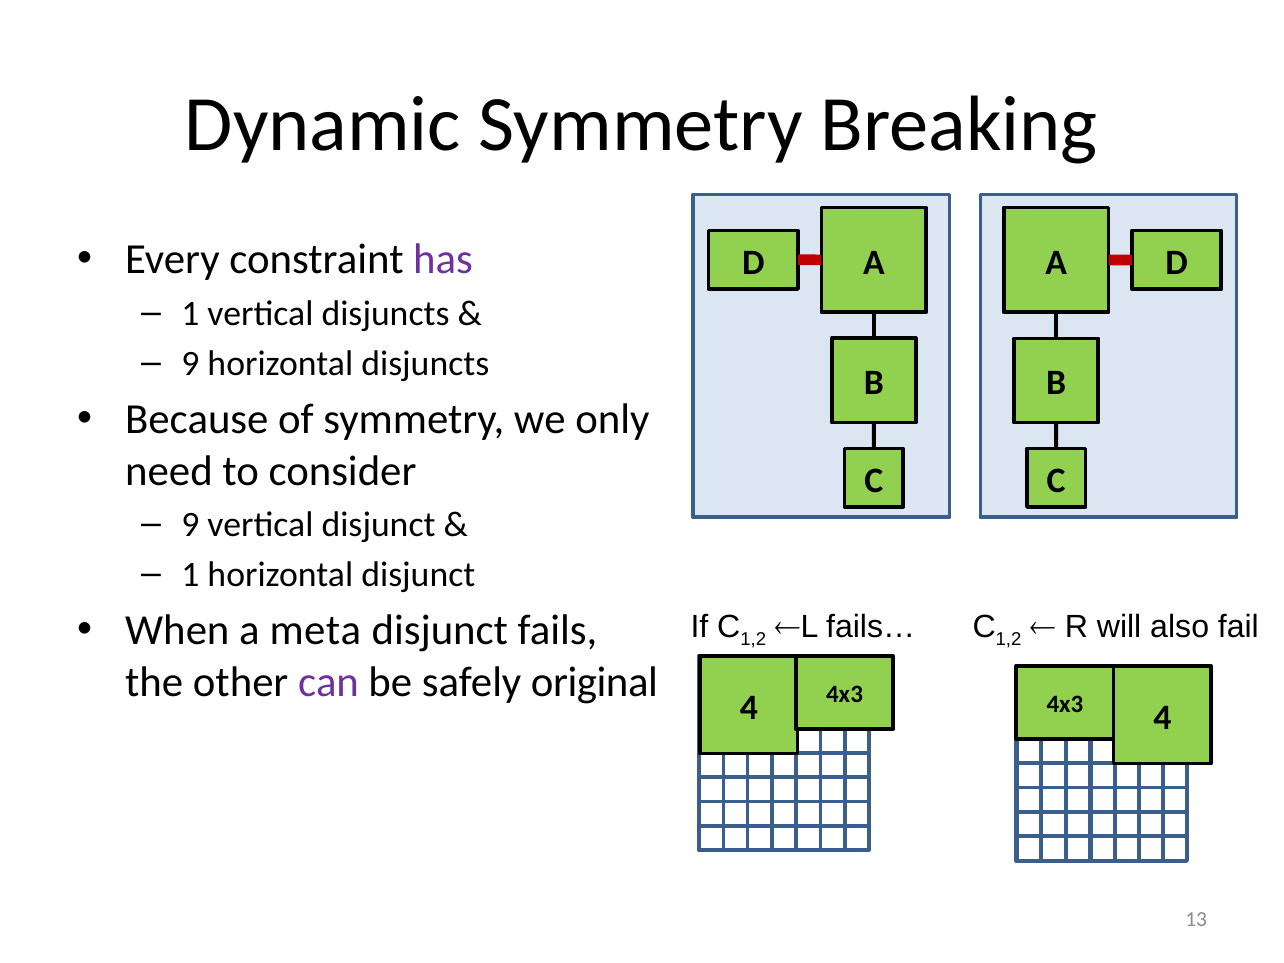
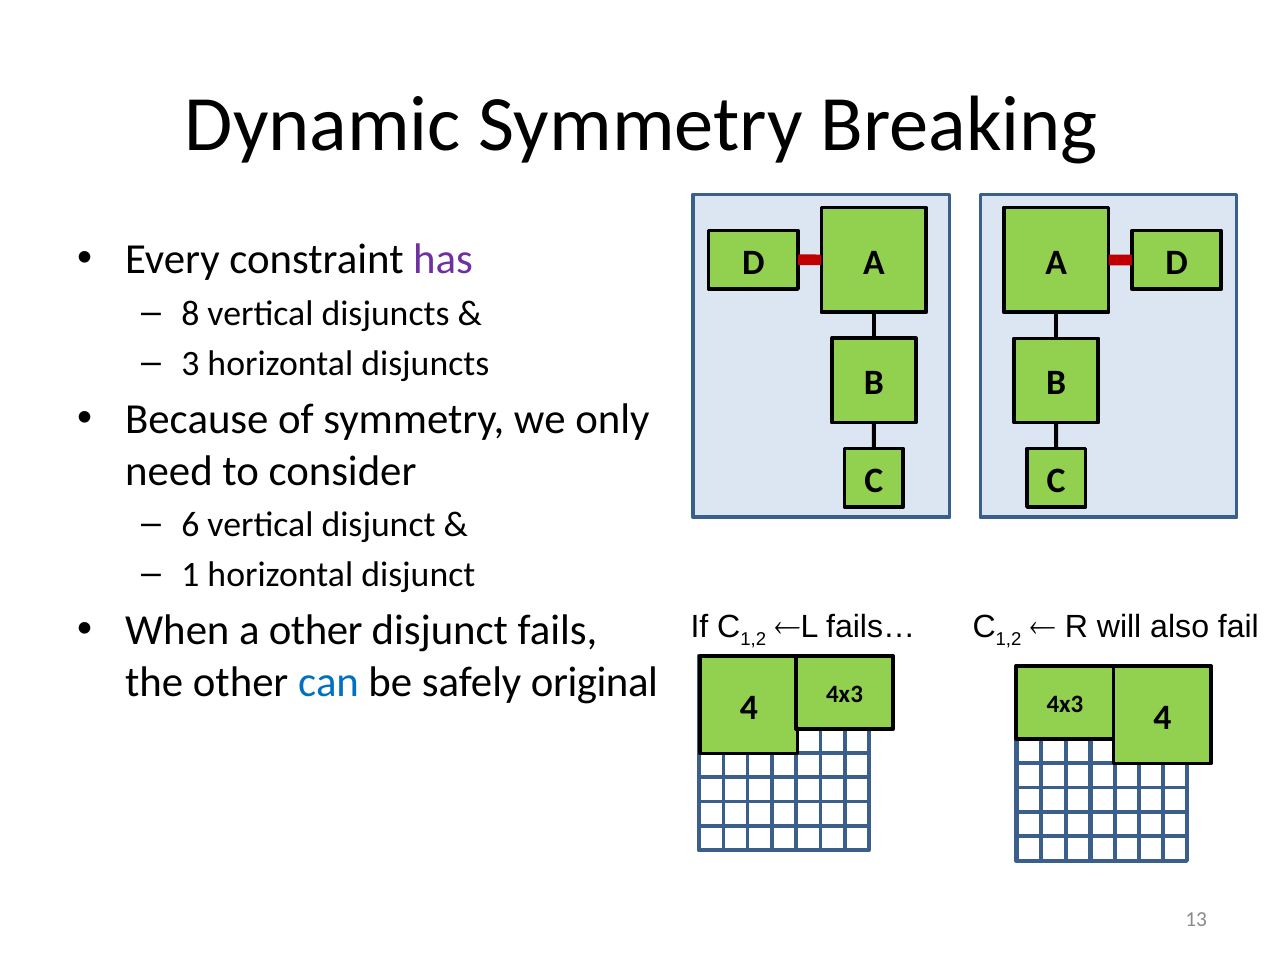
1: 1 -> 8 (190, 314)
9: 9 -> 3 (190, 363)
9: 9 -> 6 (190, 525)
a meta: meta -> other (316, 631)
can colour: purple -> blue (328, 682)
